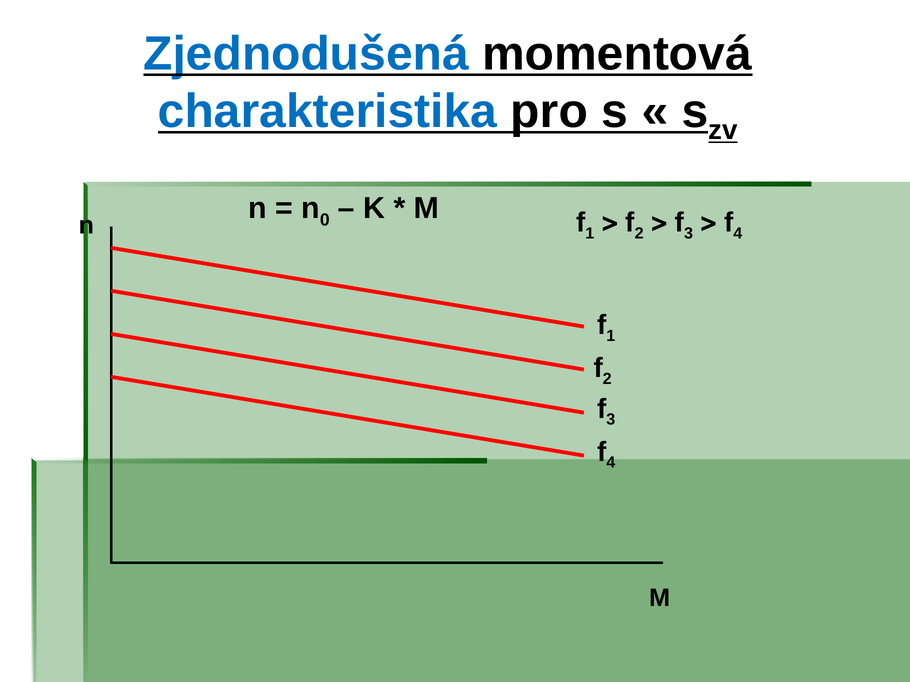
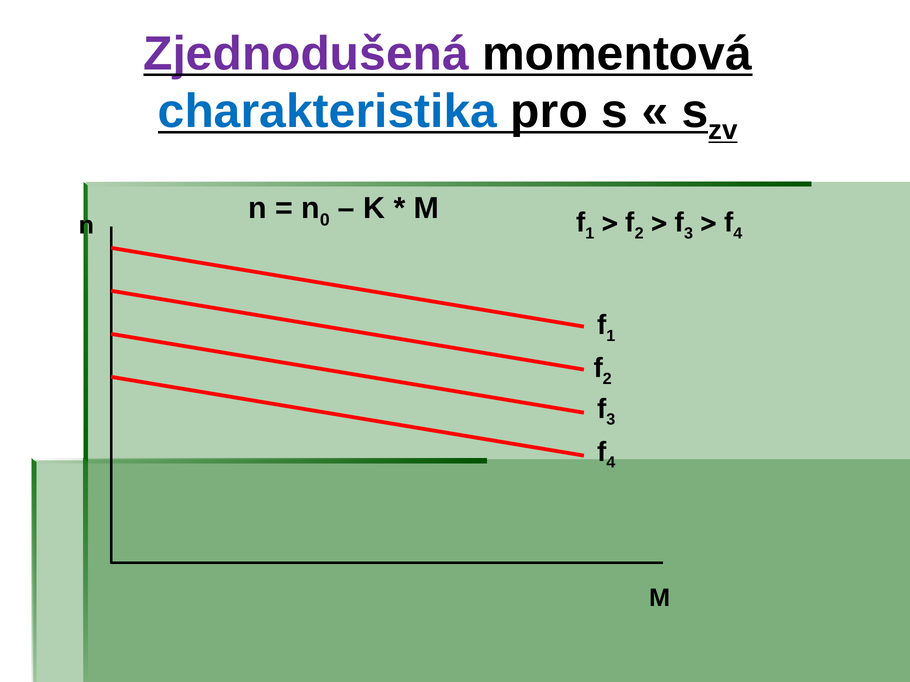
Zjednodušená colour: blue -> purple (306, 54)
